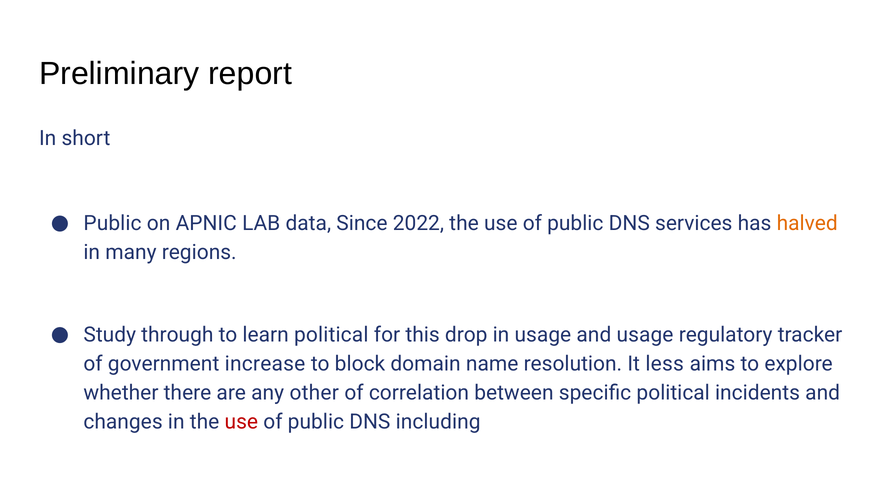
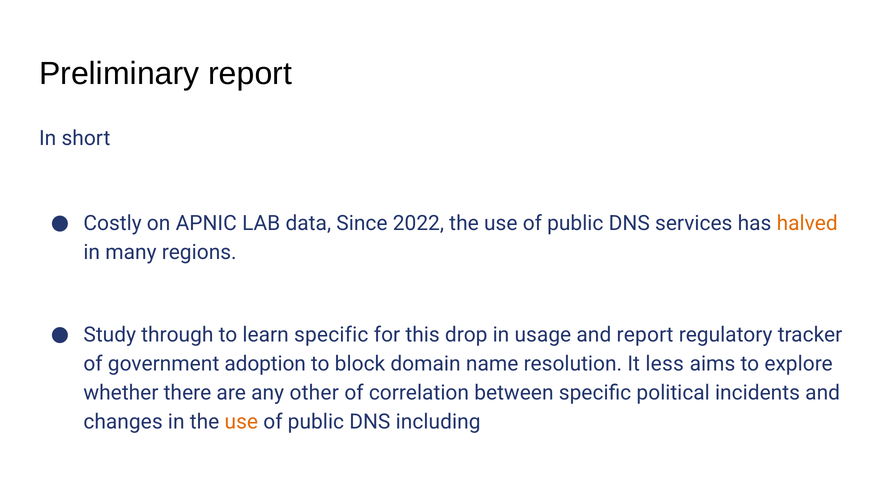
Public: Public -> Costly (113, 223)
learn political: political -> specific (331, 335)
and usage: usage -> report (645, 335)
increase: increase -> adoption (265, 364)
use colour: red -> orange (241, 422)
